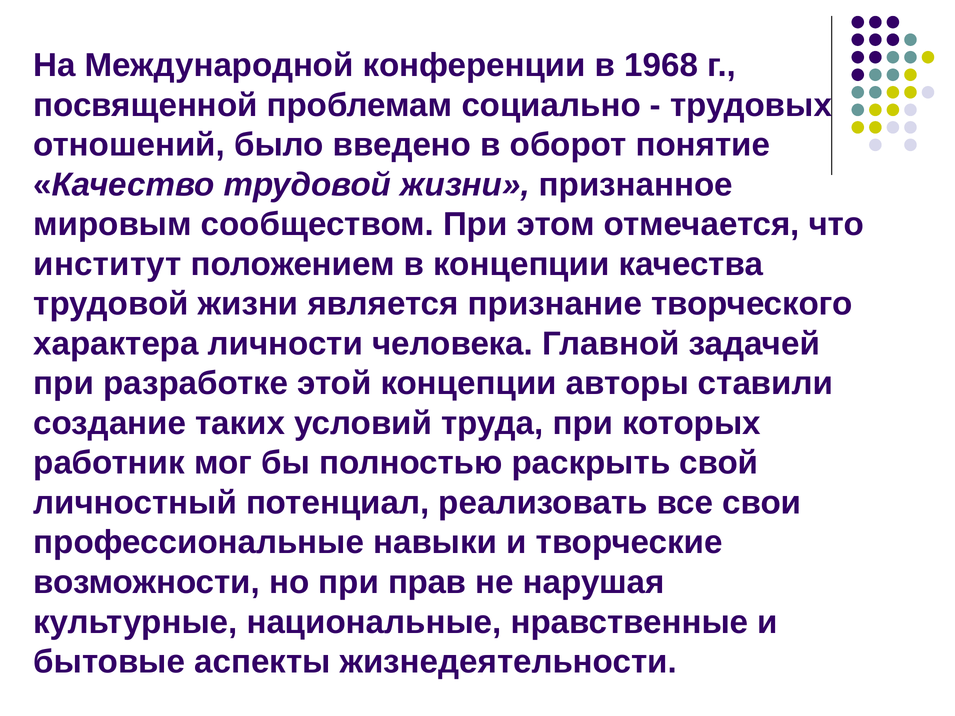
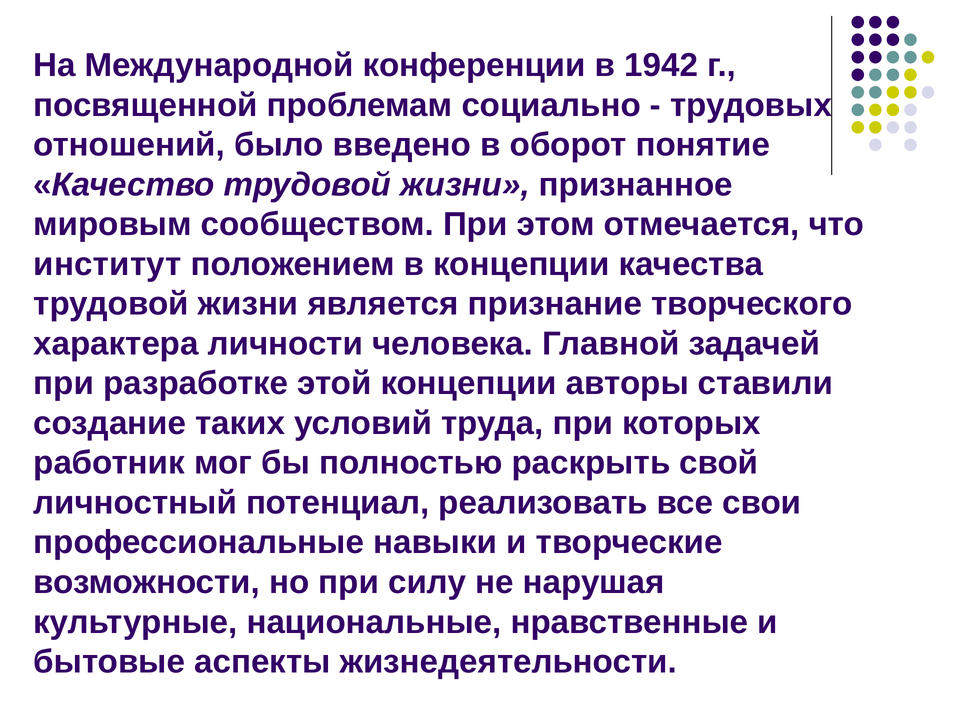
1968: 1968 -> 1942 (661, 65)
прав: прав -> силу (427, 583)
